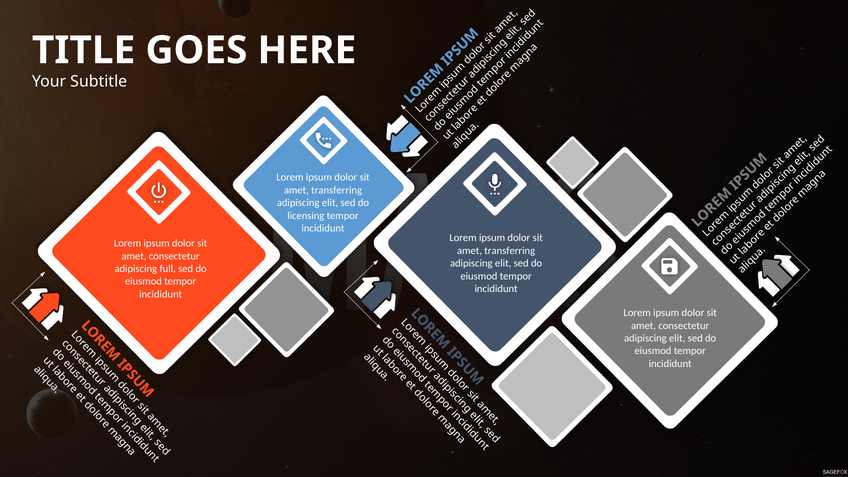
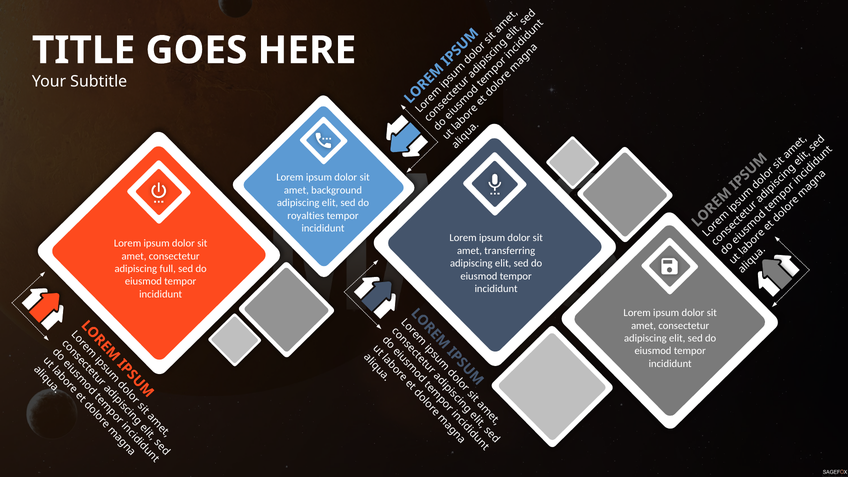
transferring: transferring -> background (337, 190)
licensing: licensing -> royalties (306, 216)
